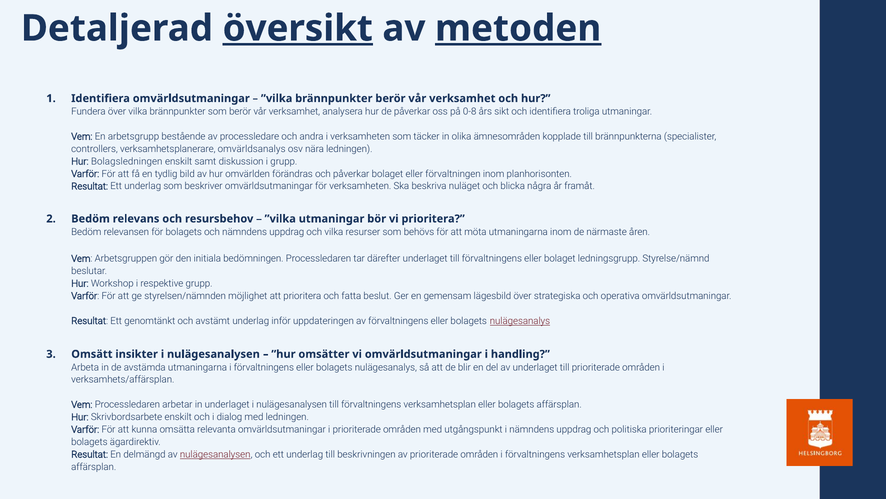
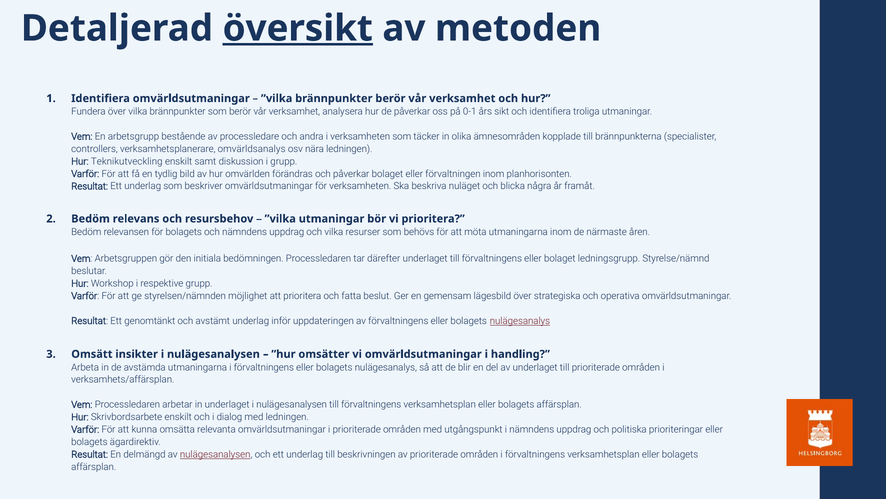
metoden underline: present -> none (518, 28)
0-8: 0-8 -> 0-1 (470, 111)
Bolagsledningen: Bolagsledningen -> Teknikutveckling (127, 161)
